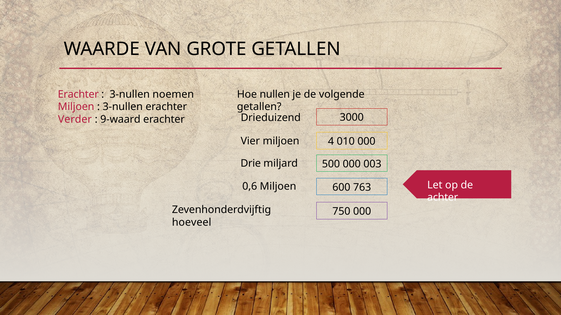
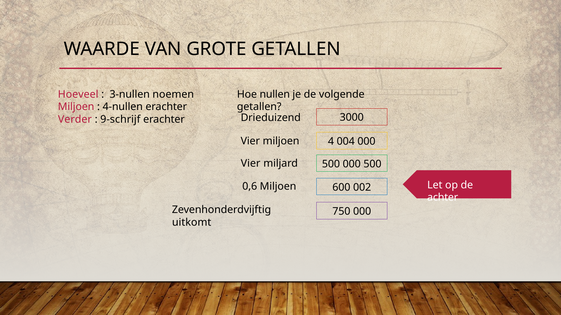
Erachter: Erachter -> Hoeveel (78, 94)
3-nullen: 3-nullen -> 4-nullen (123, 107)
9-waard: 9-waard -> 9-schrijf (120, 120)
010: 010 -> 004 (346, 142)
Drie: Drie -> Vier (251, 164)
000 003: 003 -> 500 (372, 164)
763: 763 -> 002 (362, 188)
hoeveel: hoeveel -> uitkomt (192, 223)
